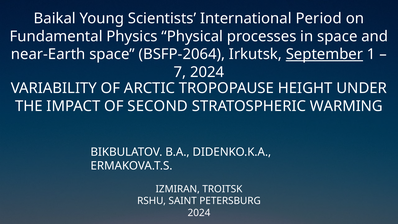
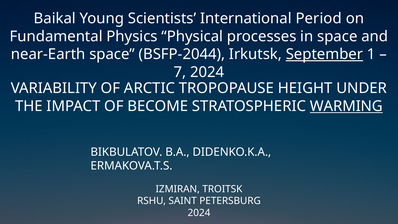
BSFP-2064: BSFP-2064 -> BSFP-2044 (182, 54)
SECOND: SECOND -> BECOME (158, 106)
WARMING underline: none -> present (346, 106)
